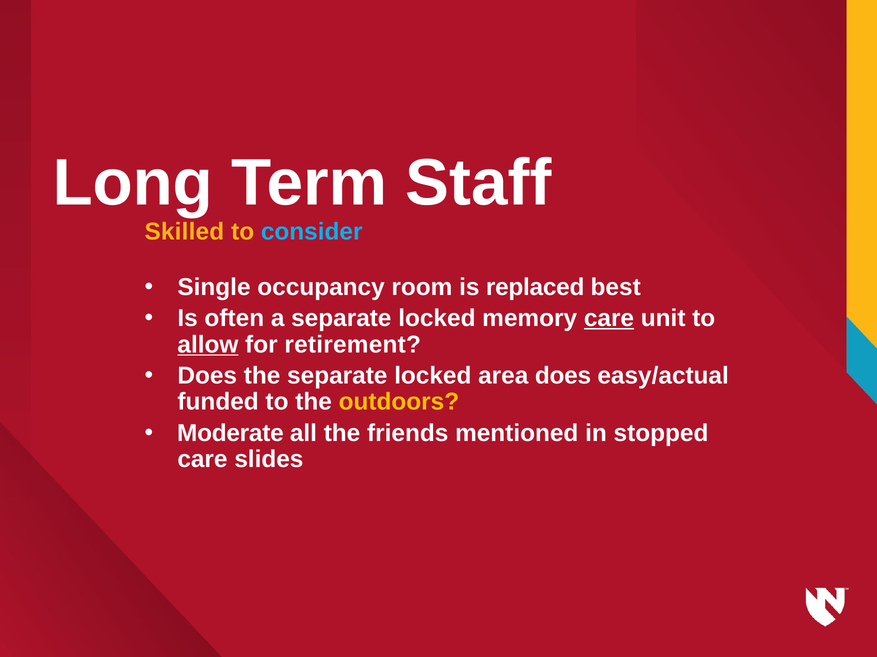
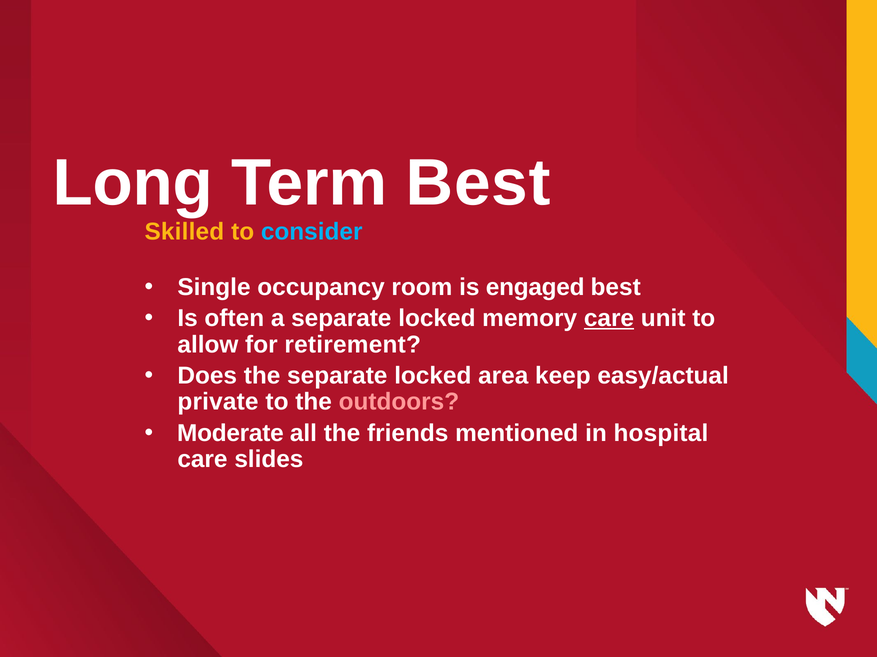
Term Staff: Staff -> Best (478, 183)
replaced: replaced -> engaged (535, 287)
allow underline: present -> none (208, 345)
area does: does -> keep (563, 376)
funded: funded -> private (218, 402)
outdoors colour: yellow -> pink (399, 402)
stopped: stopped -> hospital (661, 434)
